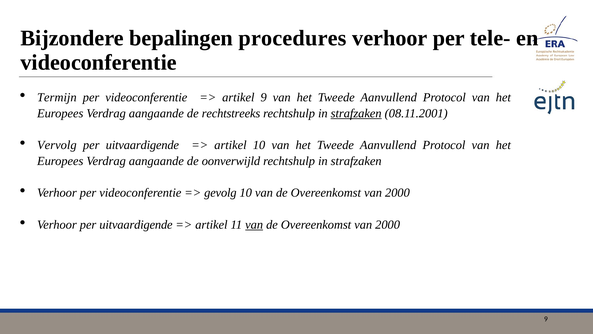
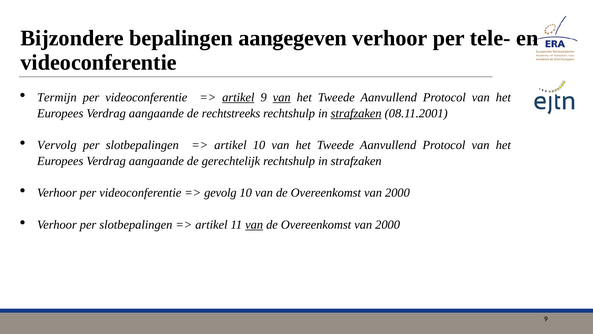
procedures: procedures -> aangegeven (293, 38)
artikel underline: none -> present (238, 97)
van underline: none -> present (282, 97)
uitvaardigende: uitvaardigende -> slotbepalingen (142, 145)
oonverwijld: oonverwijld -> gerechtelijk (231, 161)
Verhoor per uitvaardigende: uitvaardigende -> slotbepalingen (136, 224)
